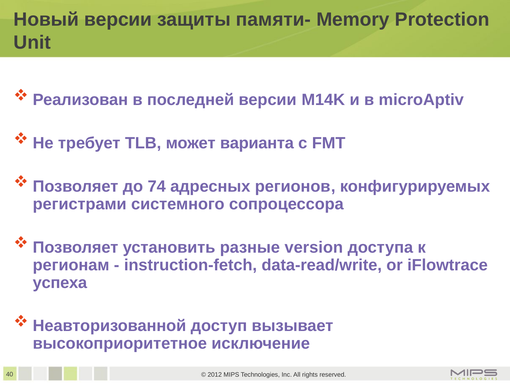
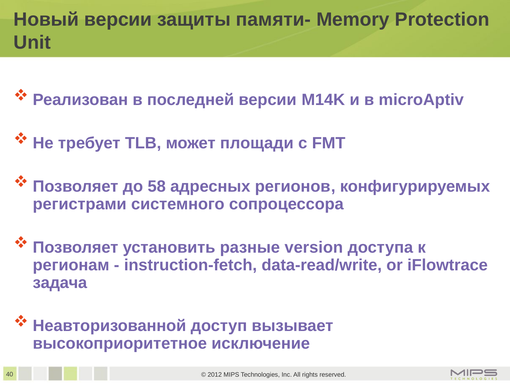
варианта: варианта -> площади (257, 143)
74: 74 -> 58 (157, 186)
успеха: успеха -> задача (60, 282)
